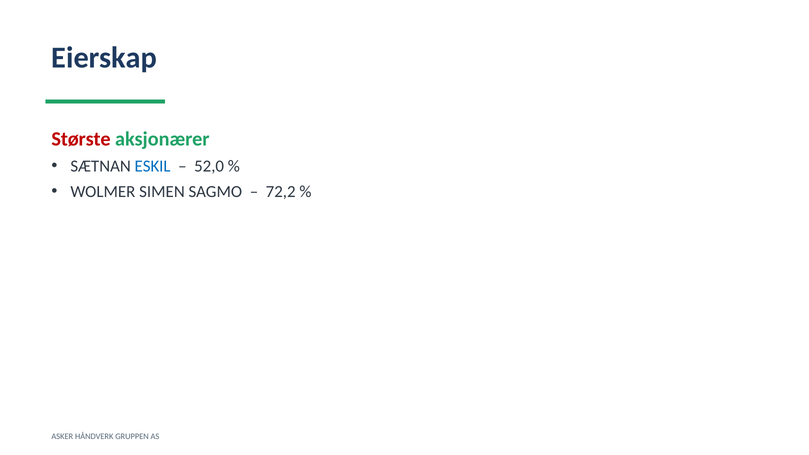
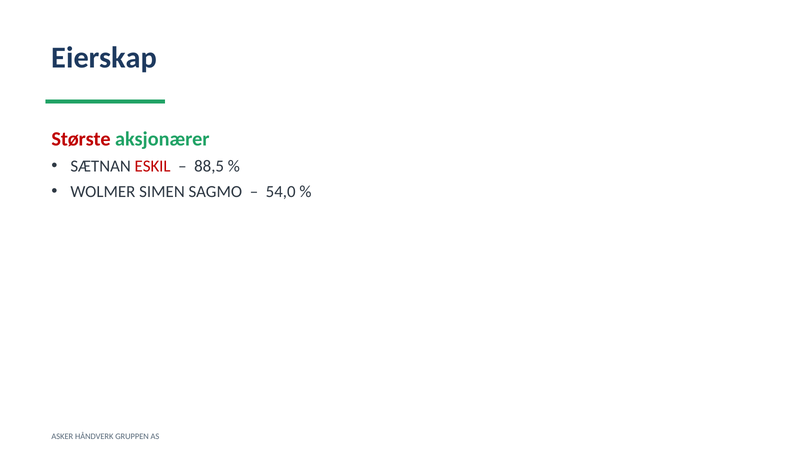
ESKIL colour: blue -> red (153, 166)
52,0: 52,0 -> 88,5 (209, 166)
72,2: 72,2 -> 54,0 (281, 192)
